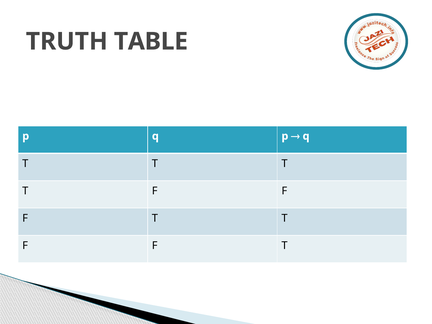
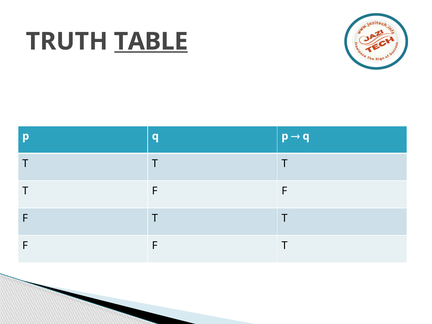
TABLE underline: none -> present (151, 41)
